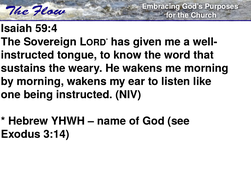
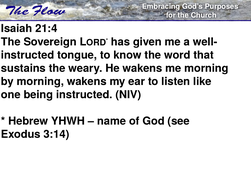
59:4: 59:4 -> 21:4 (46, 29)
